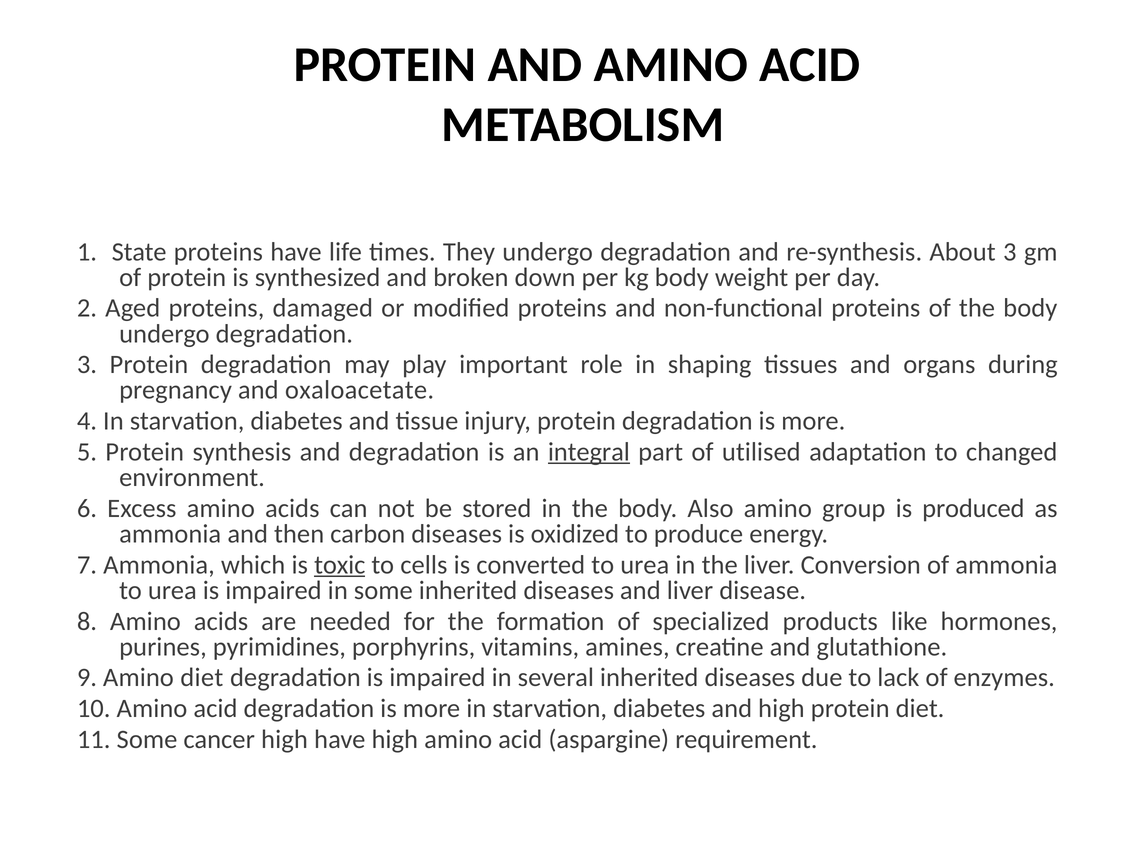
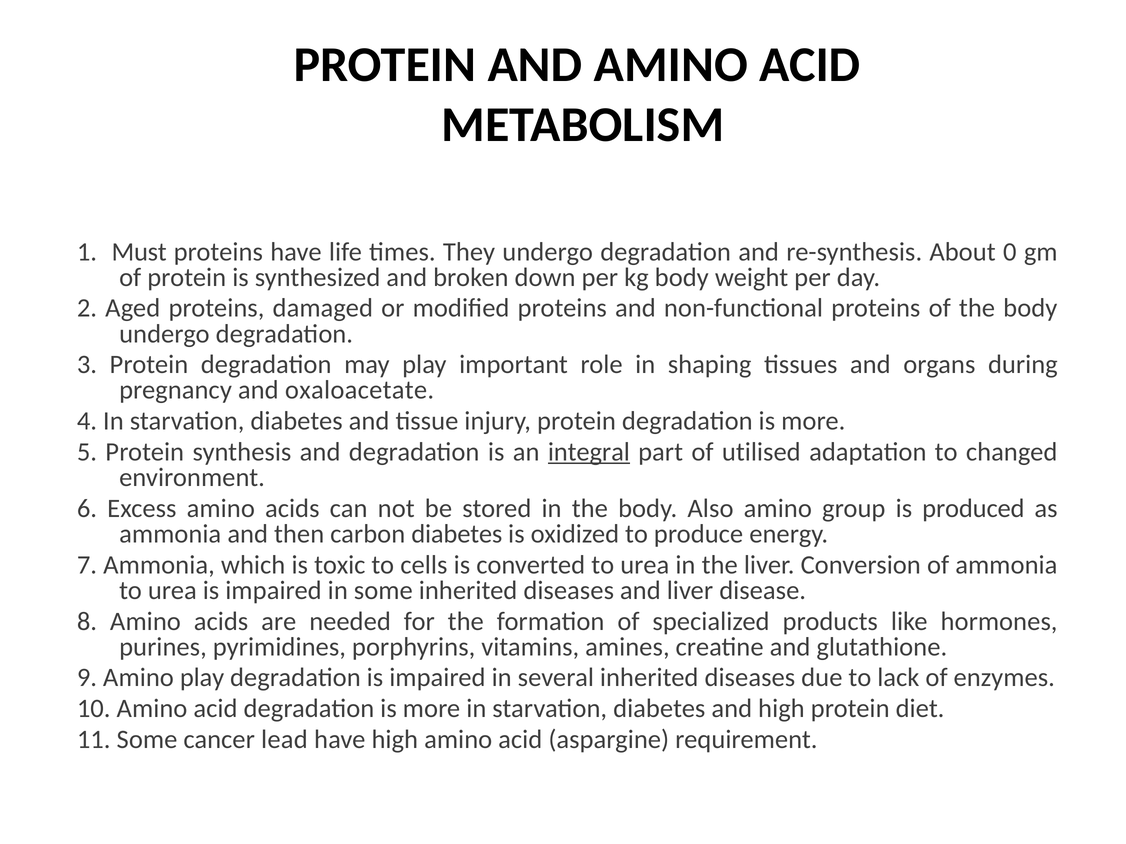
State: State -> Must (139, 252)
About 3: 3 -> 0 (1010, 252)
carbon diseases: diseases -> diabetes (457, 534)
toxic underline: present -> none (340, 565)
Amino diet: diet -> play (202, 678)
cancer high: high -> lead (284, 740)
